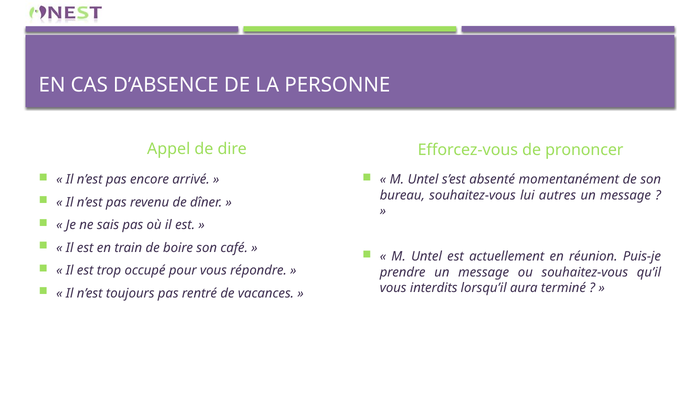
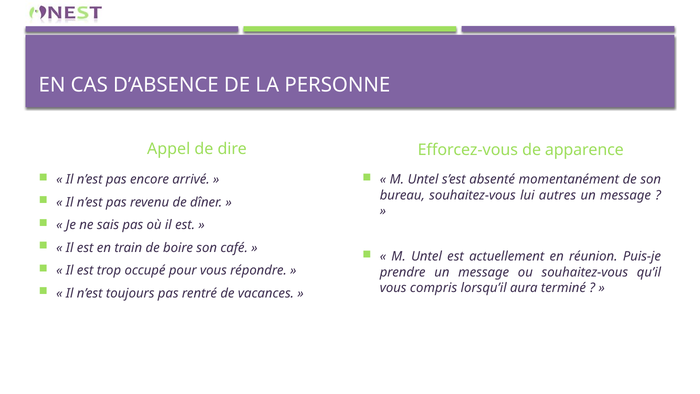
prononcer: prononcer -> apparence (584, 150)
interdits: interdits -> compris (434, 288)
